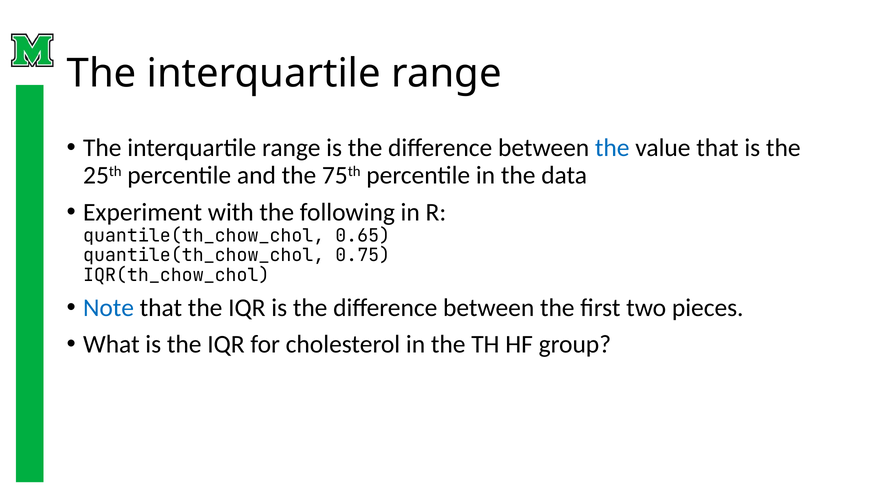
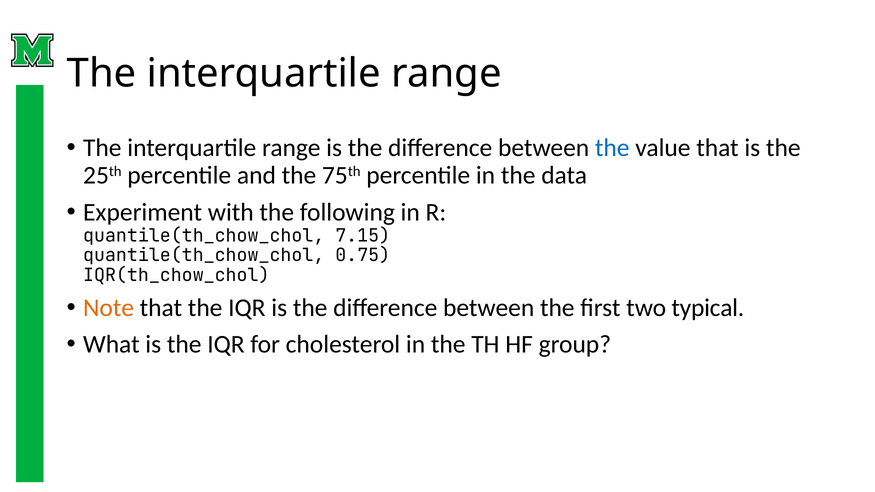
0.65: 0.65 -> 7.15 (363, 236)
Note colour: blue -> orange (109, 308)
pieces: pieces -> typical (708, 308)
